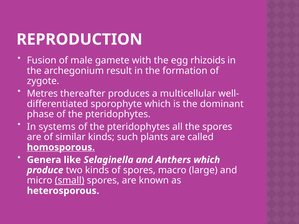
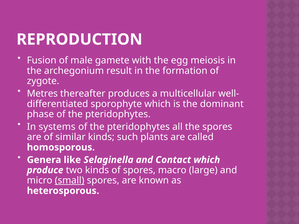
rhizoids: rhizoids -> meiosis (208, 60)
homosporous underline: present -> none (61, 147)
Anthers: Anthers -> Contact (173, 160)
